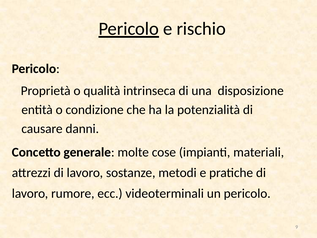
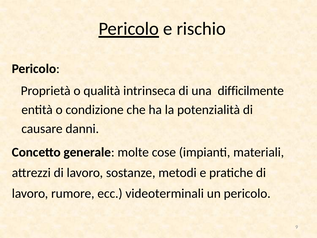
disposizione: disposizione -> difficilmente (251, 91)
